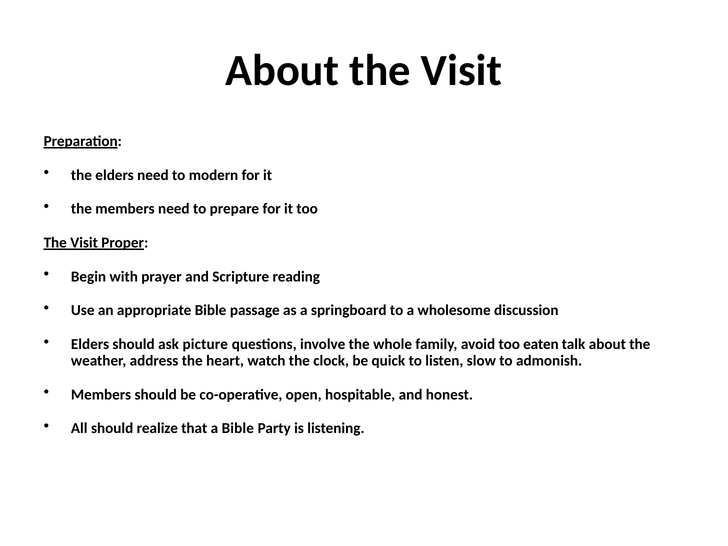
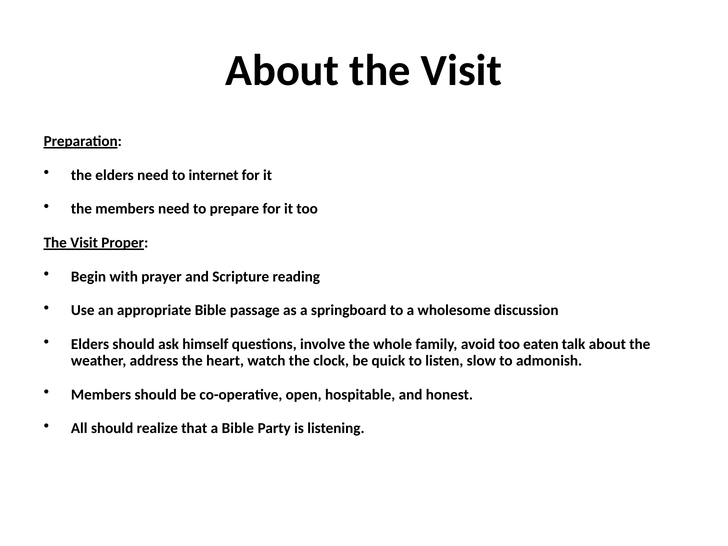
modern: modern -> internet (214, 175)
picture: picture -> himself (205, 344)
